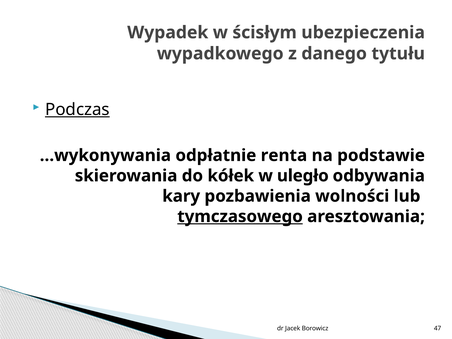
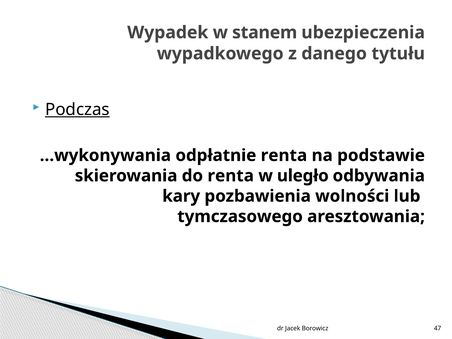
ścisłym: ścisłym -> stanem (265, 33)
do kółek: kółek -> renta (231, 176)
tymczasowego underline: present -> none (240, 216)
